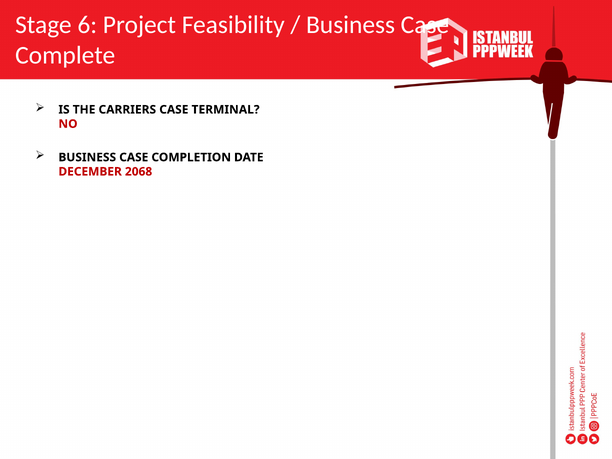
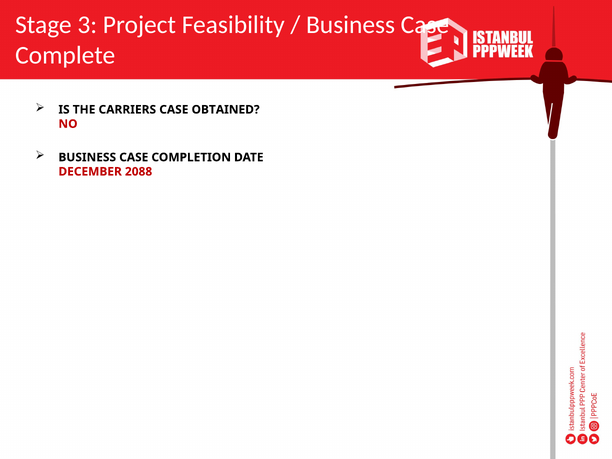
6: 6 -> 3 (87, 25)
TERMINAL: TERMINAL -> OBTAINED (226, 110)
2068: 2068 -> 2088 (139, 172)
